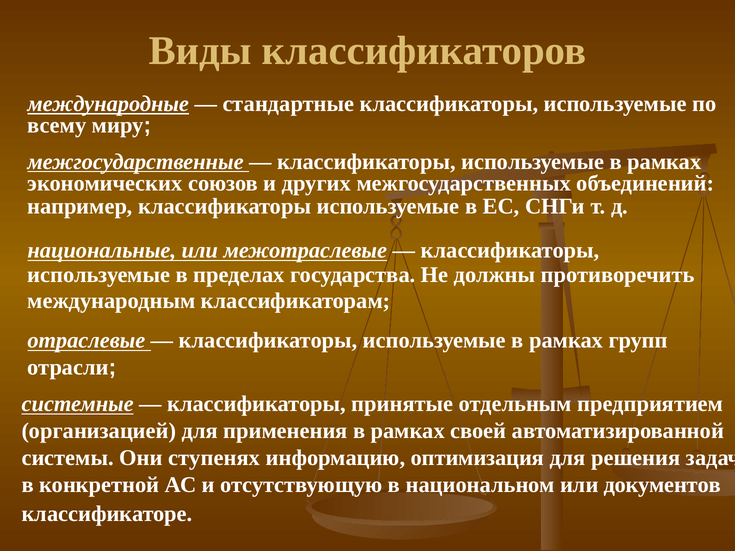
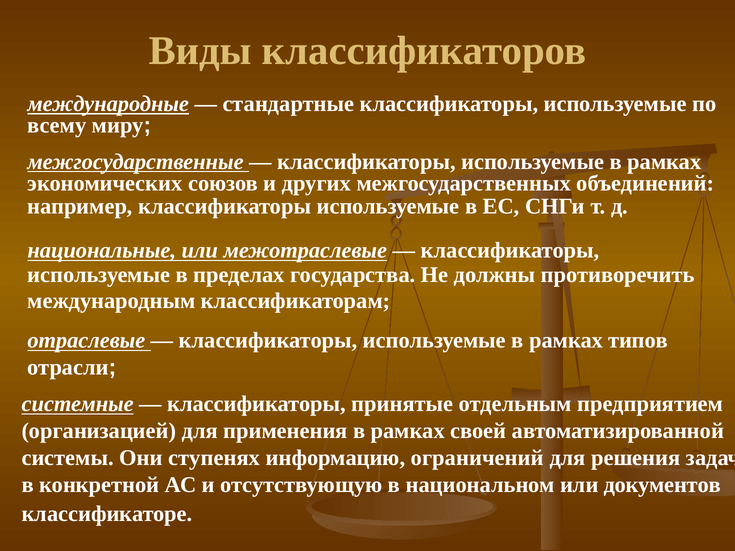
групп: групп -> типов (638, 341)
оптимизация: оптимизация -> ограничений (477, 458)
